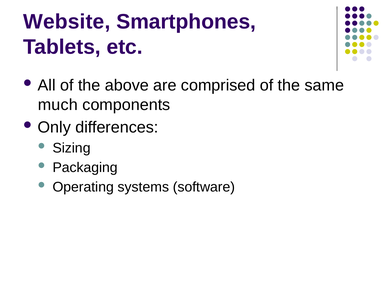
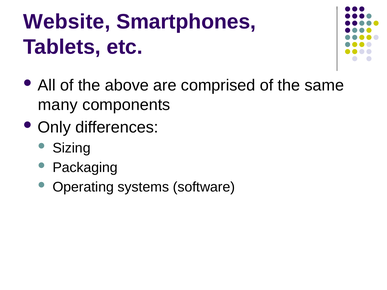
much: much -> many (58, 105)
